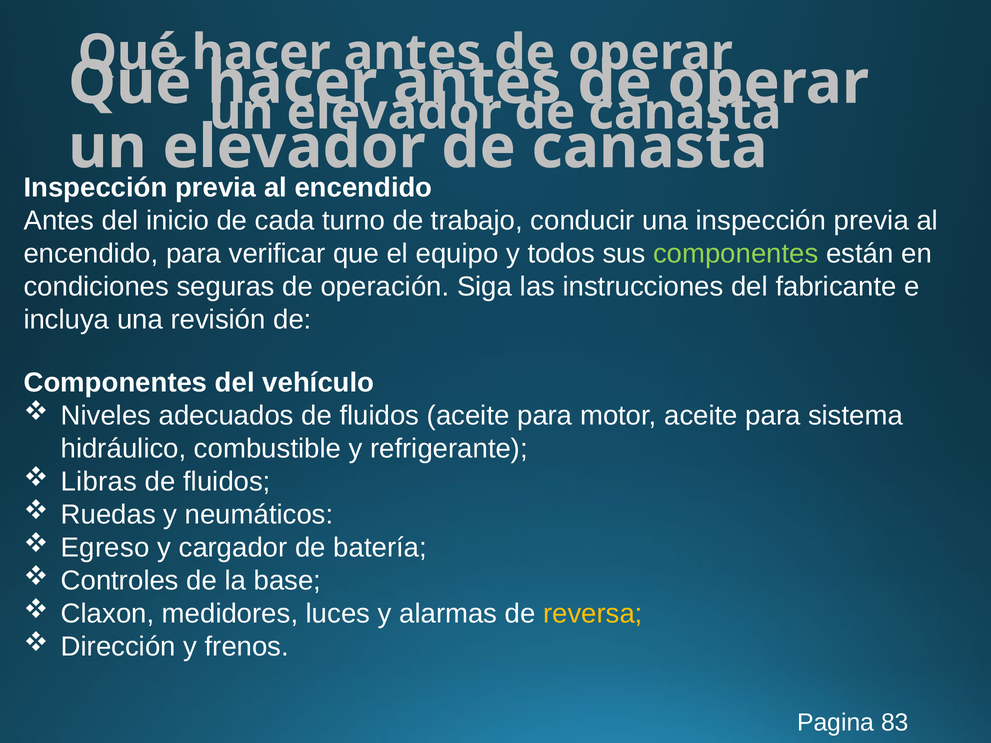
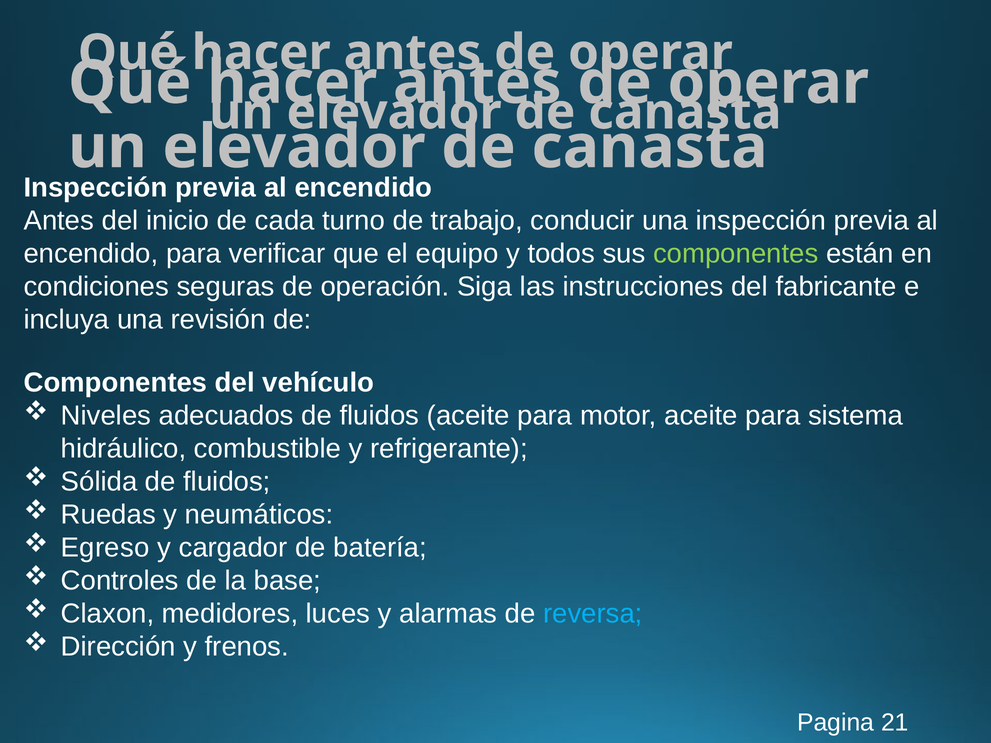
Libras: Libras -> Sólida (99, 482)
reversa colour: yellow -> light blue (593, 614)
83: 83 -> 21 (895, 723)
